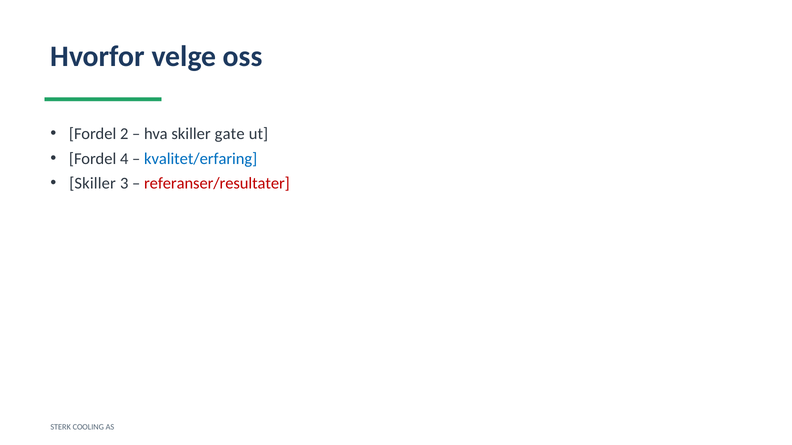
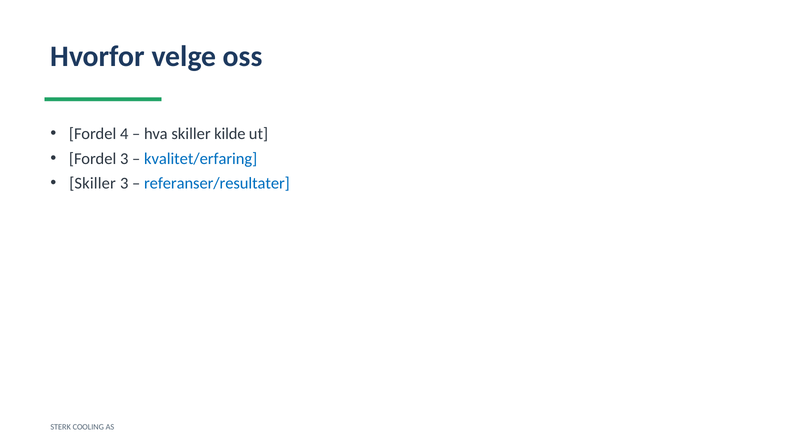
2: 2 -> 4 (124, 134)
gate: gate -> kilde (230, 134)
Fordel 4: 4 -> 3 (124, 159)
referanser/resultater colour: red -> blue (217, 184)
